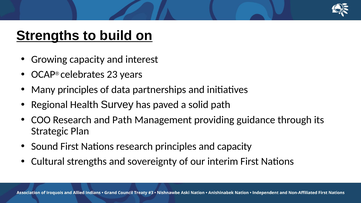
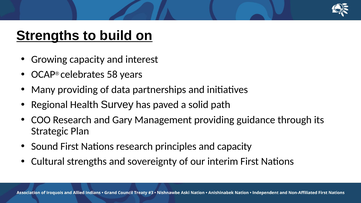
23: 23 -> 58 (112, 75)
Many principles: principles -> providing (78, 90)
and Path: Path -> Gary (122, 120)
